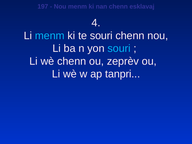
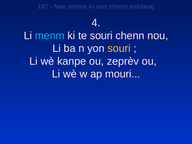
souri colour: light blue -> yellow (119, 48)
wè chenn: chenn -> kanpe (72, 61)
tanpri: tanpri -> mouri (123, 74)
